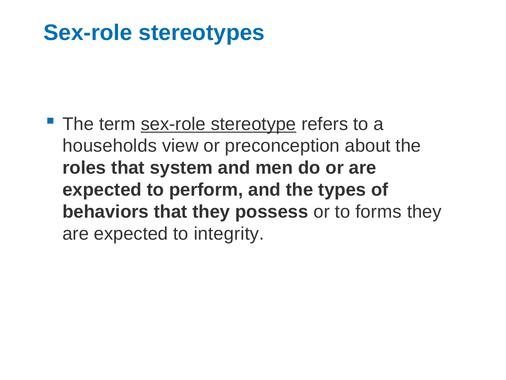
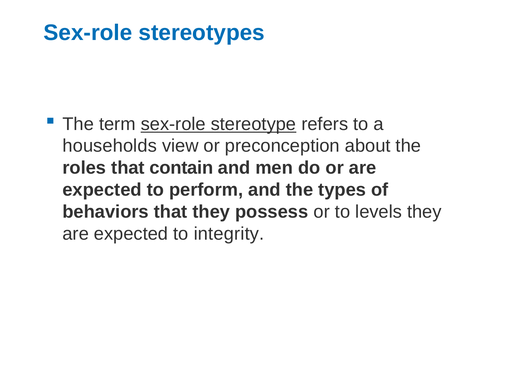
system: system -> contain (181, 168)
forms: forms -> levels (379, 211)
